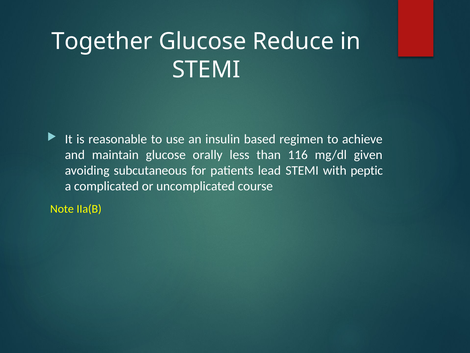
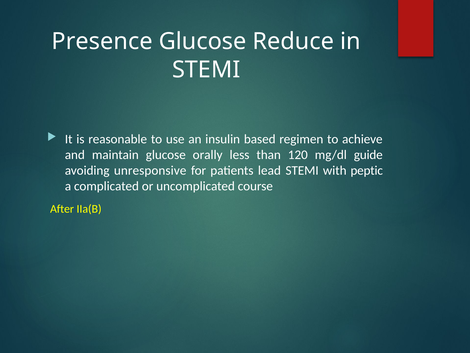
Together: Together -> Presence (102, 41)
116: 116 -> 120 (298, 155)
given: given -> guide (368, 155)
subcutaneous: subcutaneous -> unresponsive (150, 170)
Note: Note -> After (62, 208)
